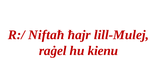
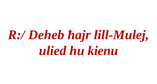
Niftaħ: Niftaħ -> Deheb (46, 35)
raġel: raġel -> ulied (53, 51)
